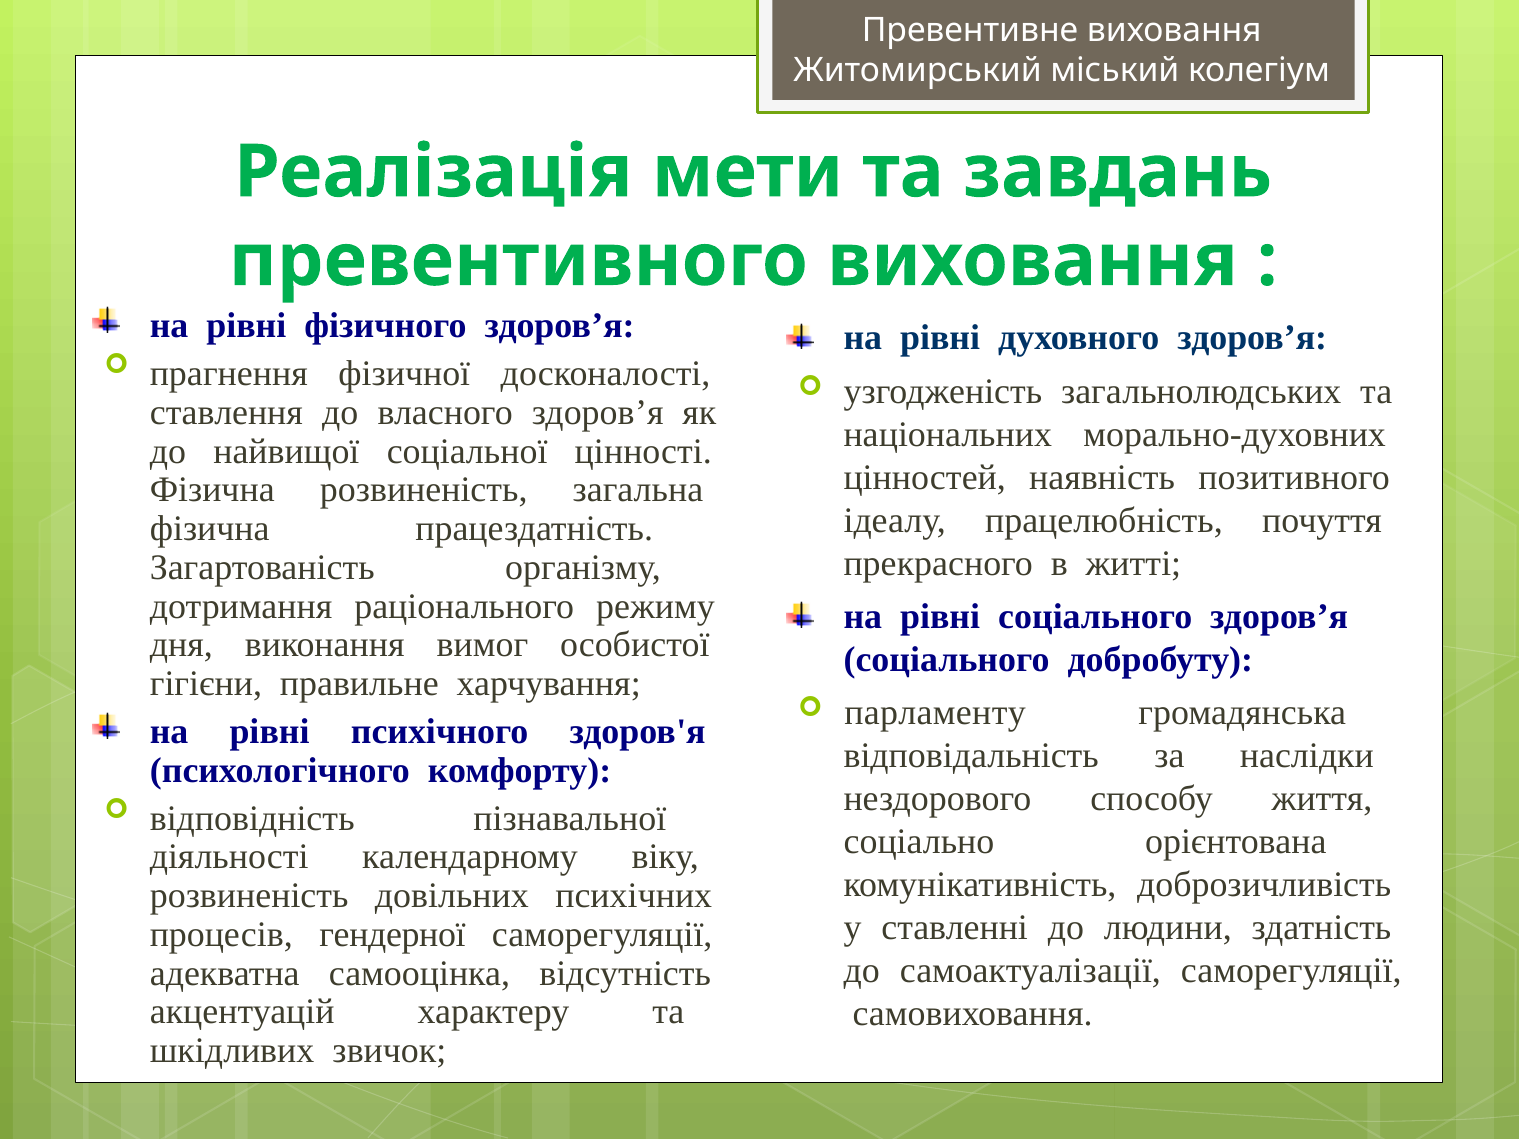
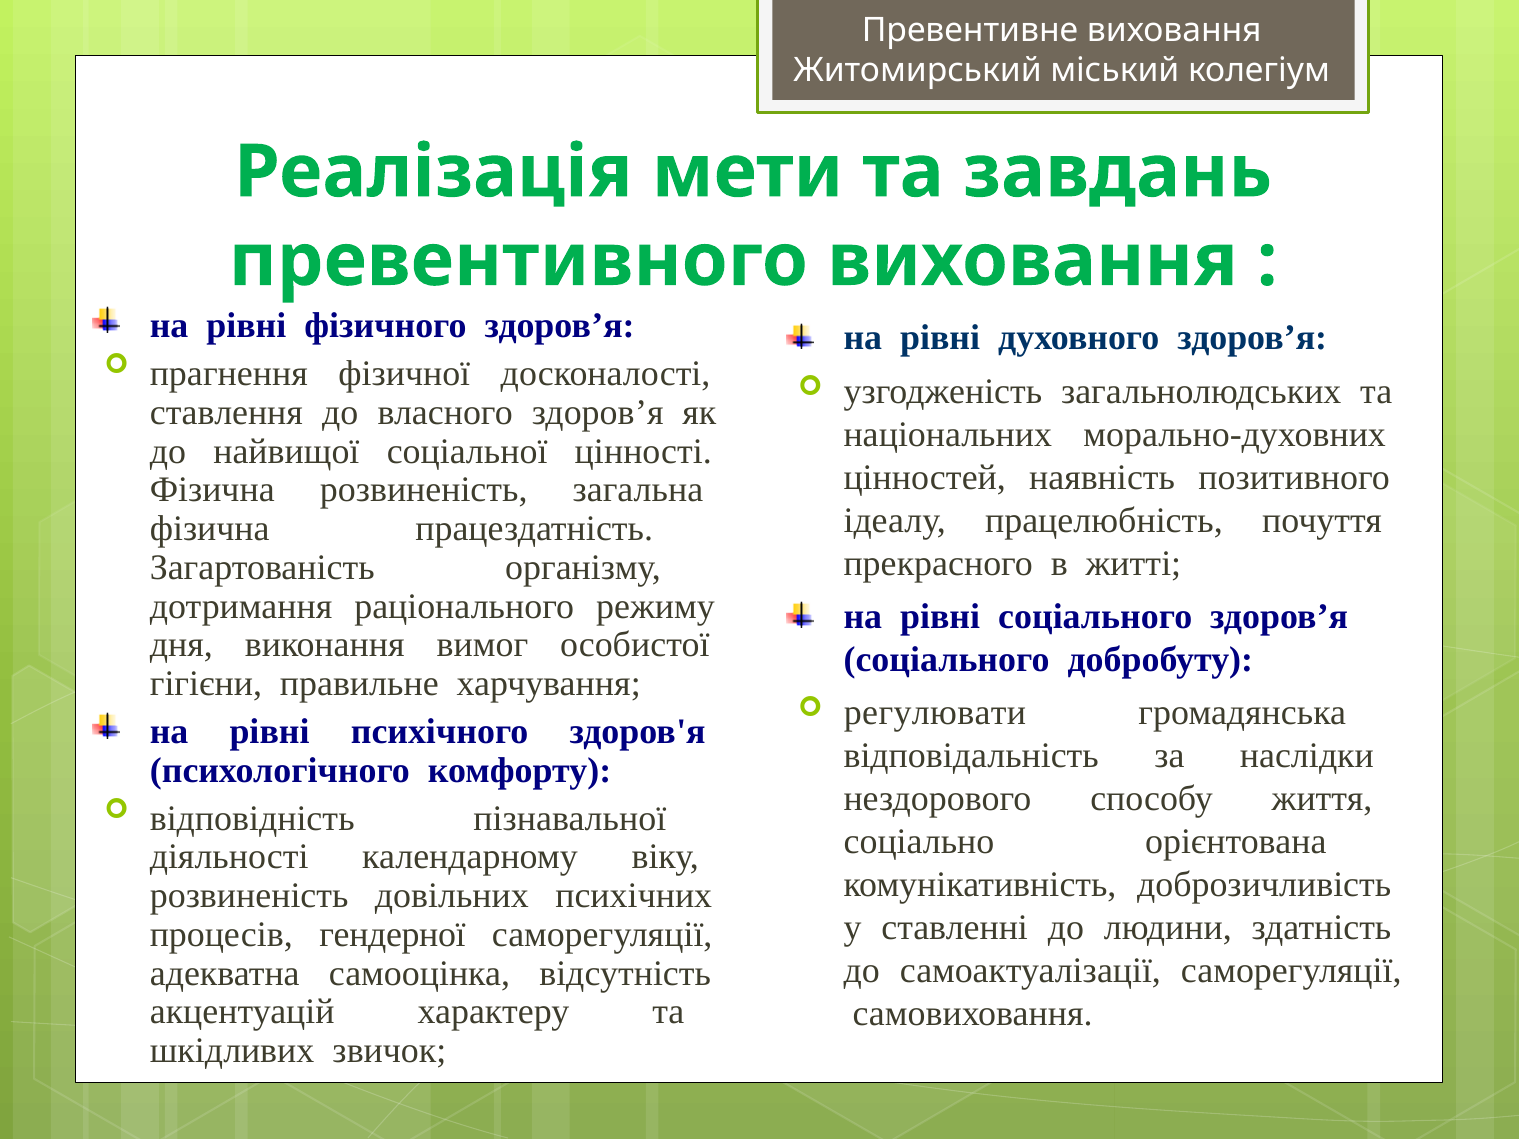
парламенту: парламенту -> регулювати (935, 713)
